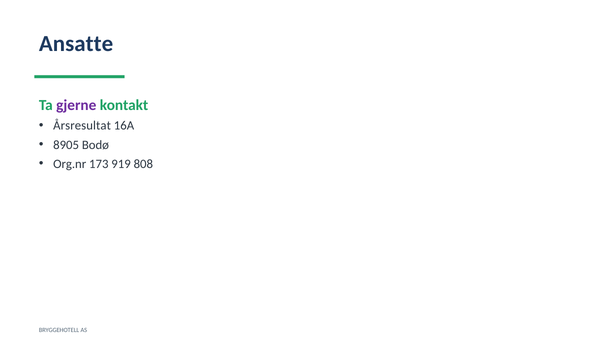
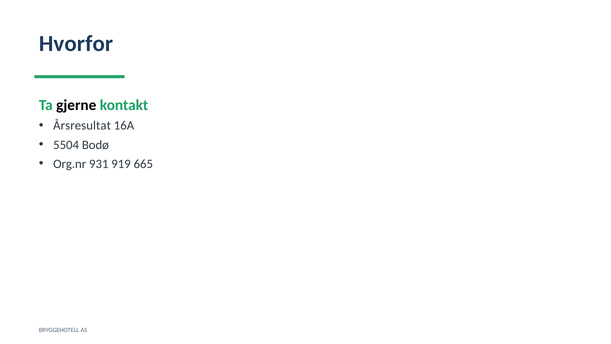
Ansatte: Ansatte -> Hvorfor (76, 44)
gjerne colour: purple -> black (76, 105)
8905: 8905 -> 5504 (66, 145)
173: 173 -> 931 (99, 164)
808: 808 -> 665 (143, 164)
